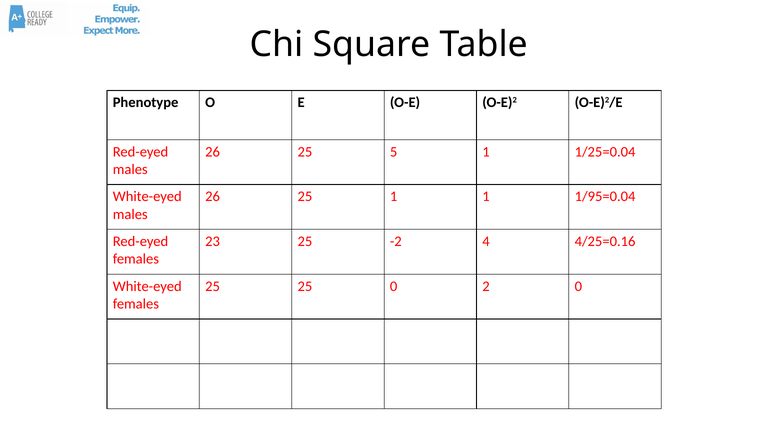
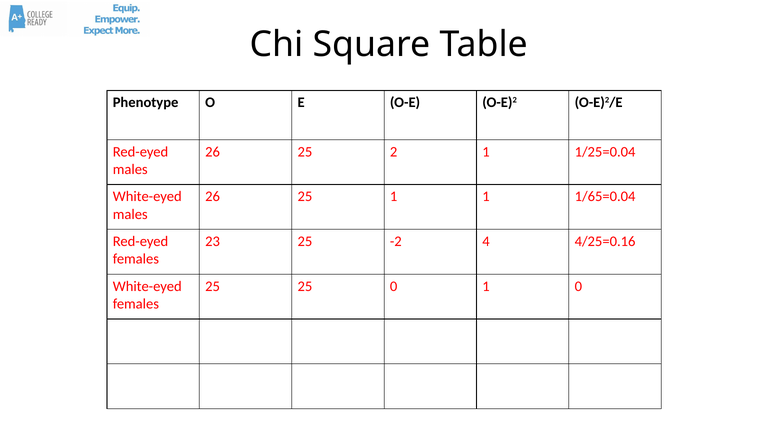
5: 5 -> 2 (394, 152)
1/95=0.04: 1/95=0.04 -> 1/65=0.04 (605, 196)
0 2: 2 -> 1 (486, 286)
